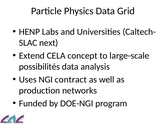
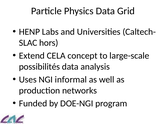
next: next -> hors (49, 43)
contract: contract -> informal (71, 80)
